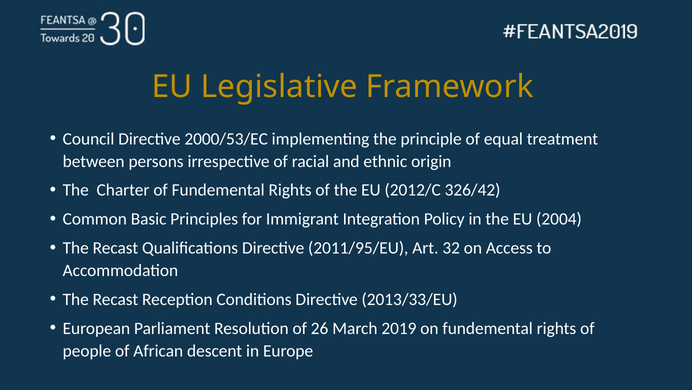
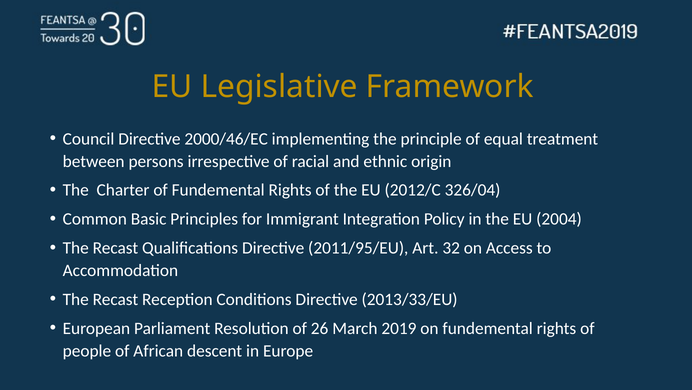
2000/53/EC: 2000/53/EC -> 2000/46/EC (226, 139)
326/42: 326/42 -> 326/04 (473, 190)
